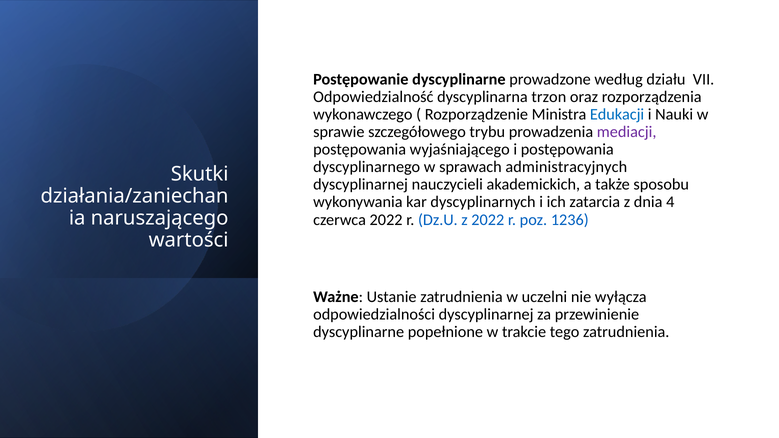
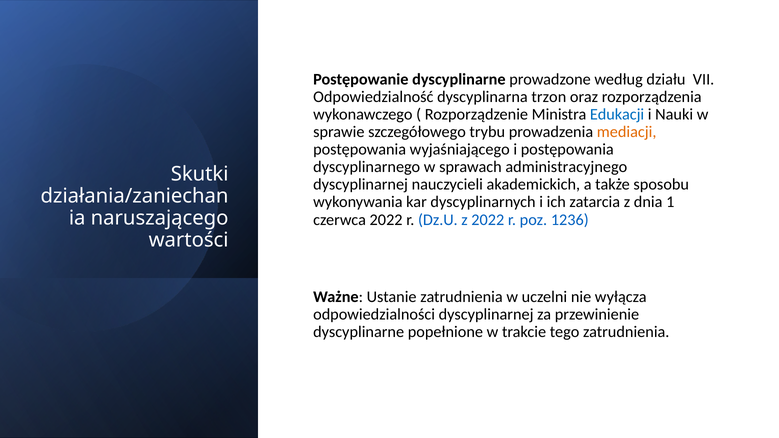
mediacji colour: purple -> orange (627, 132)
administracyjnych: administracyjnych -> administracyjnego (566, 167)
4: 4 -> 1 (670, 202)
